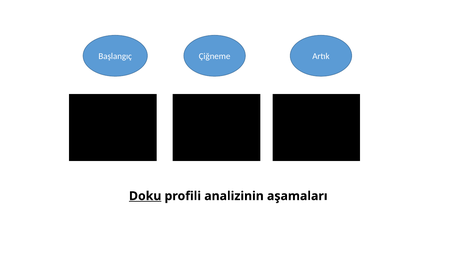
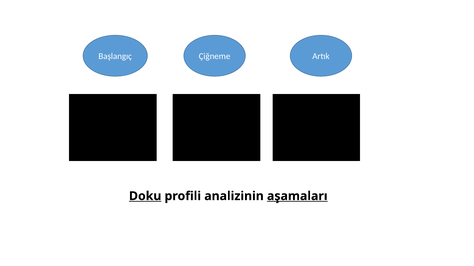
aşamaları underline: none -> present (297, 197)
